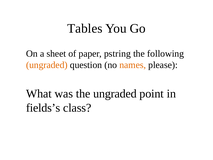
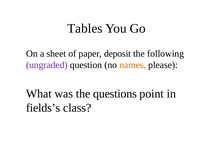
pstring: pstring -> deposit (117, 54)
ungraded colour: orange -> purple (47, 65)
the ungraded: ungraded -> questions (115, 93)
